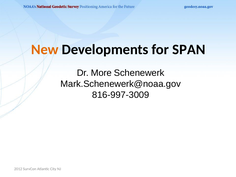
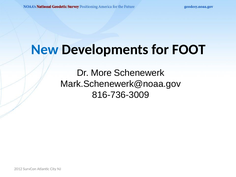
New colour: orange -> blue (45, 49)
SPAN: SPAN -> FOOT (189, 49)
816-997-3009: 816-997-3009 -> 816-736-3009 (121, 95)
